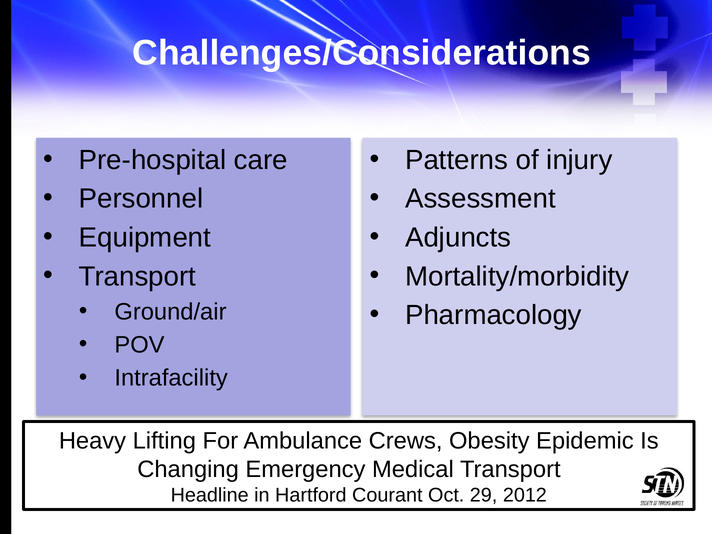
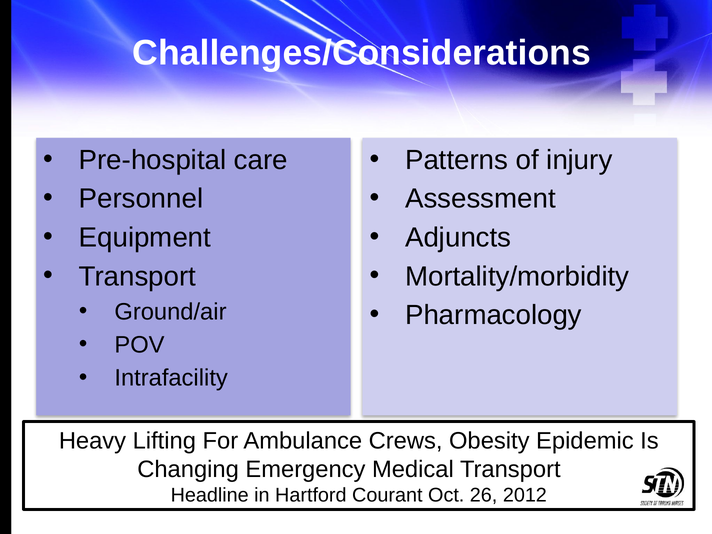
29: 29 -> 26 (484, 495)
